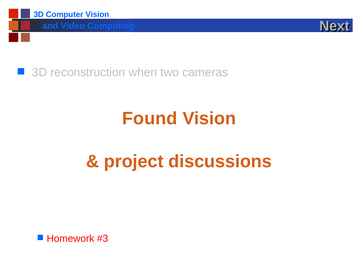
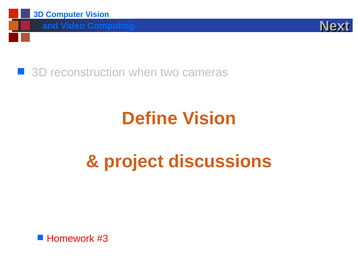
Found: Found -> Define (150, 118)
